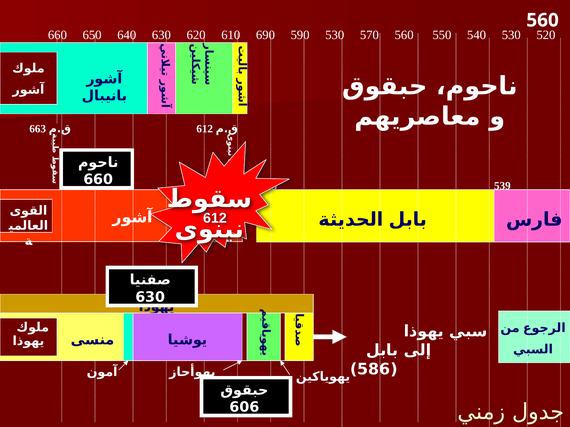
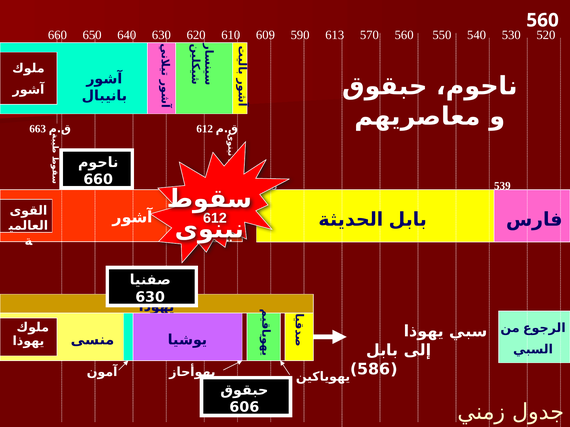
610 690: 690 -> 609 (265, 35)
590 530: 530 -> 613 (335, 35)
